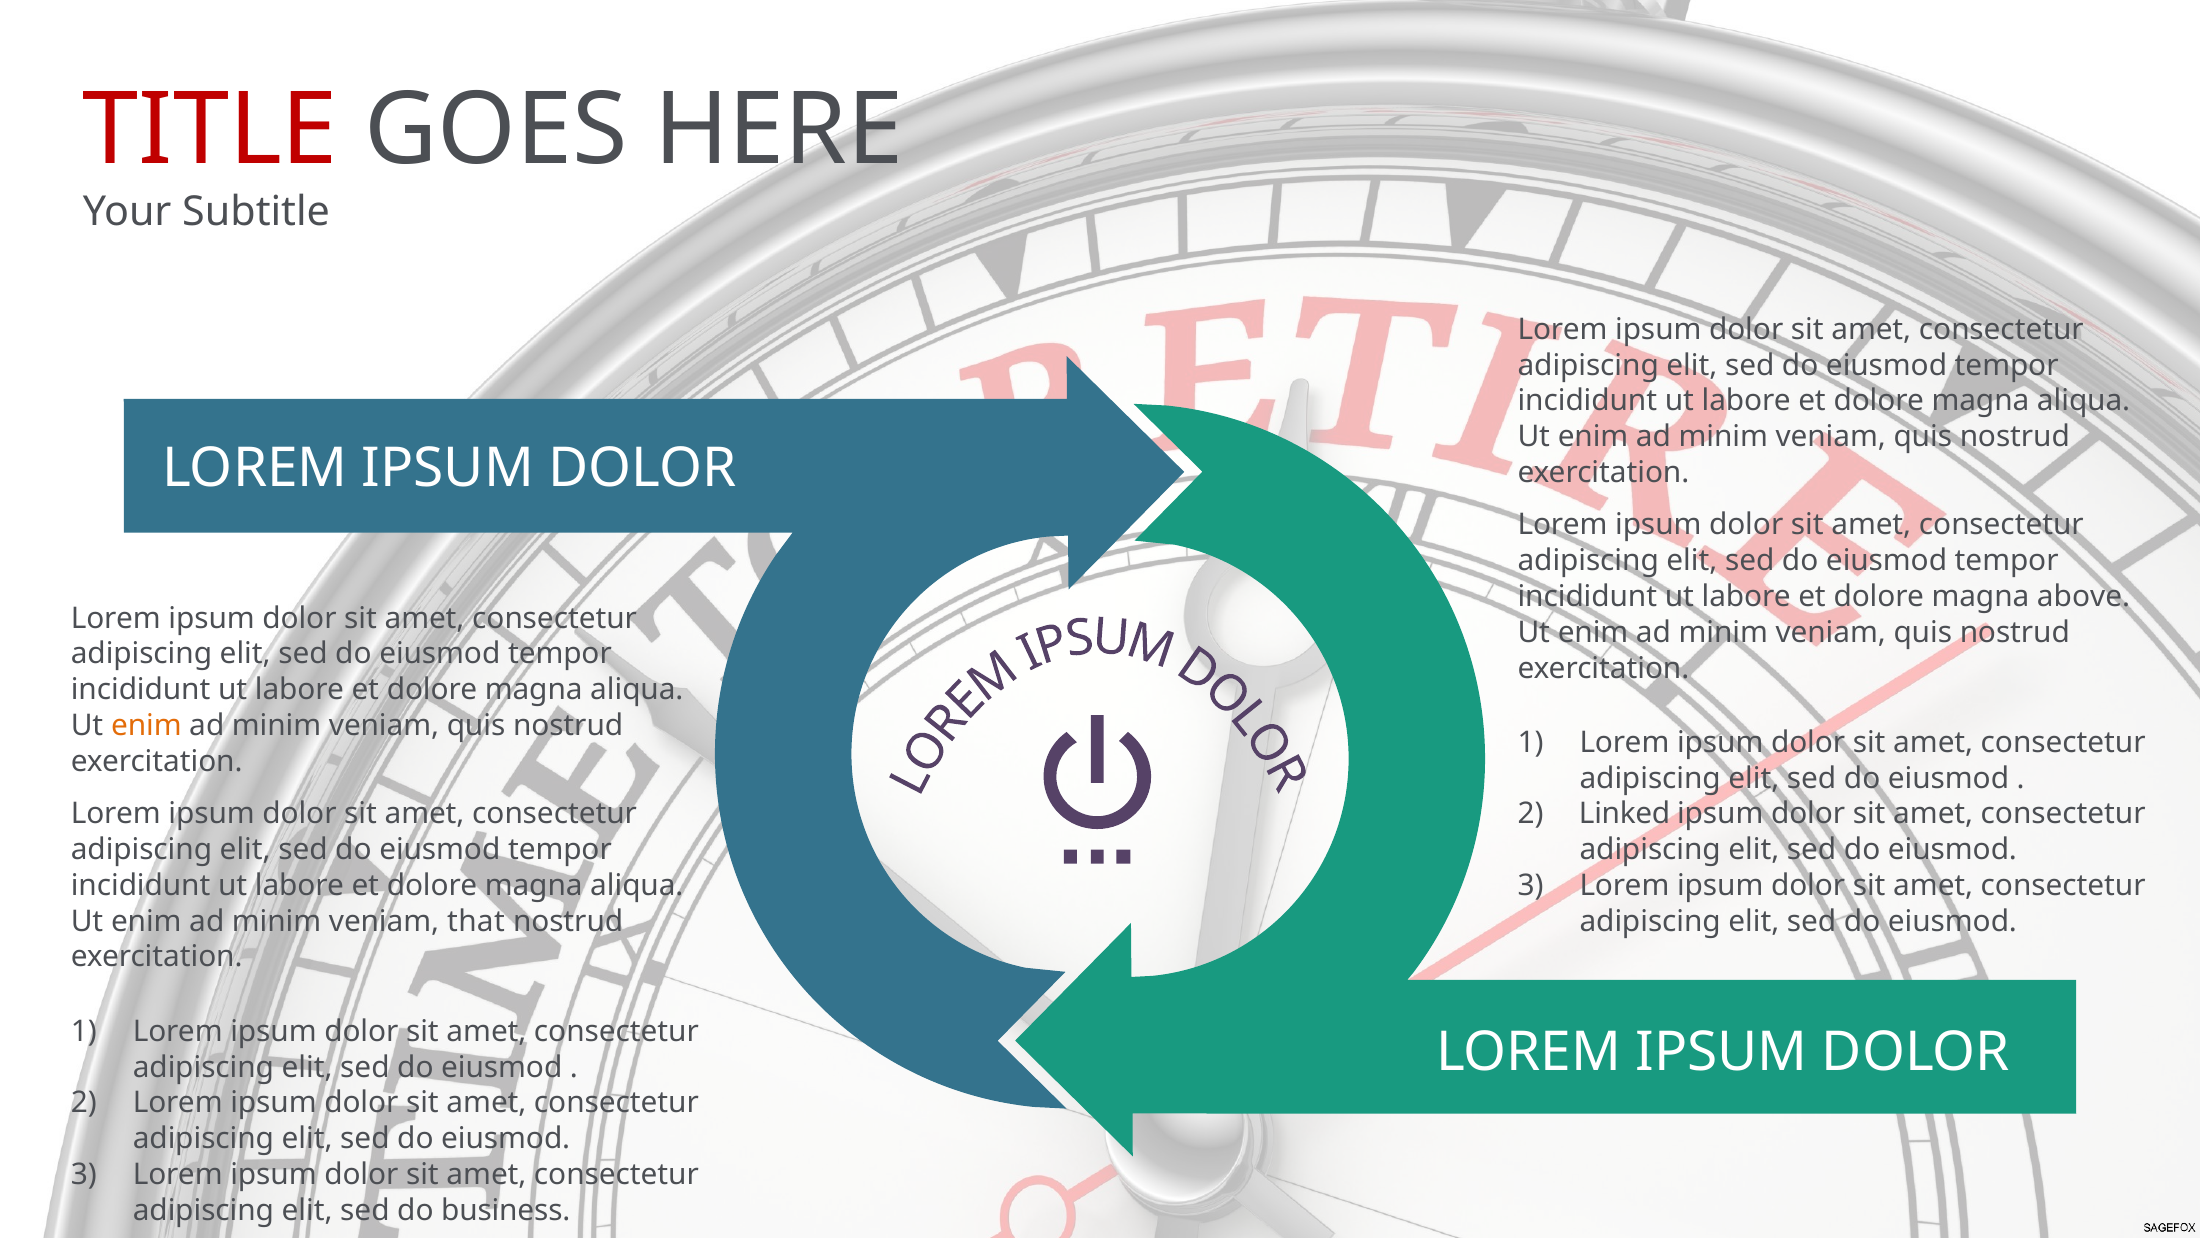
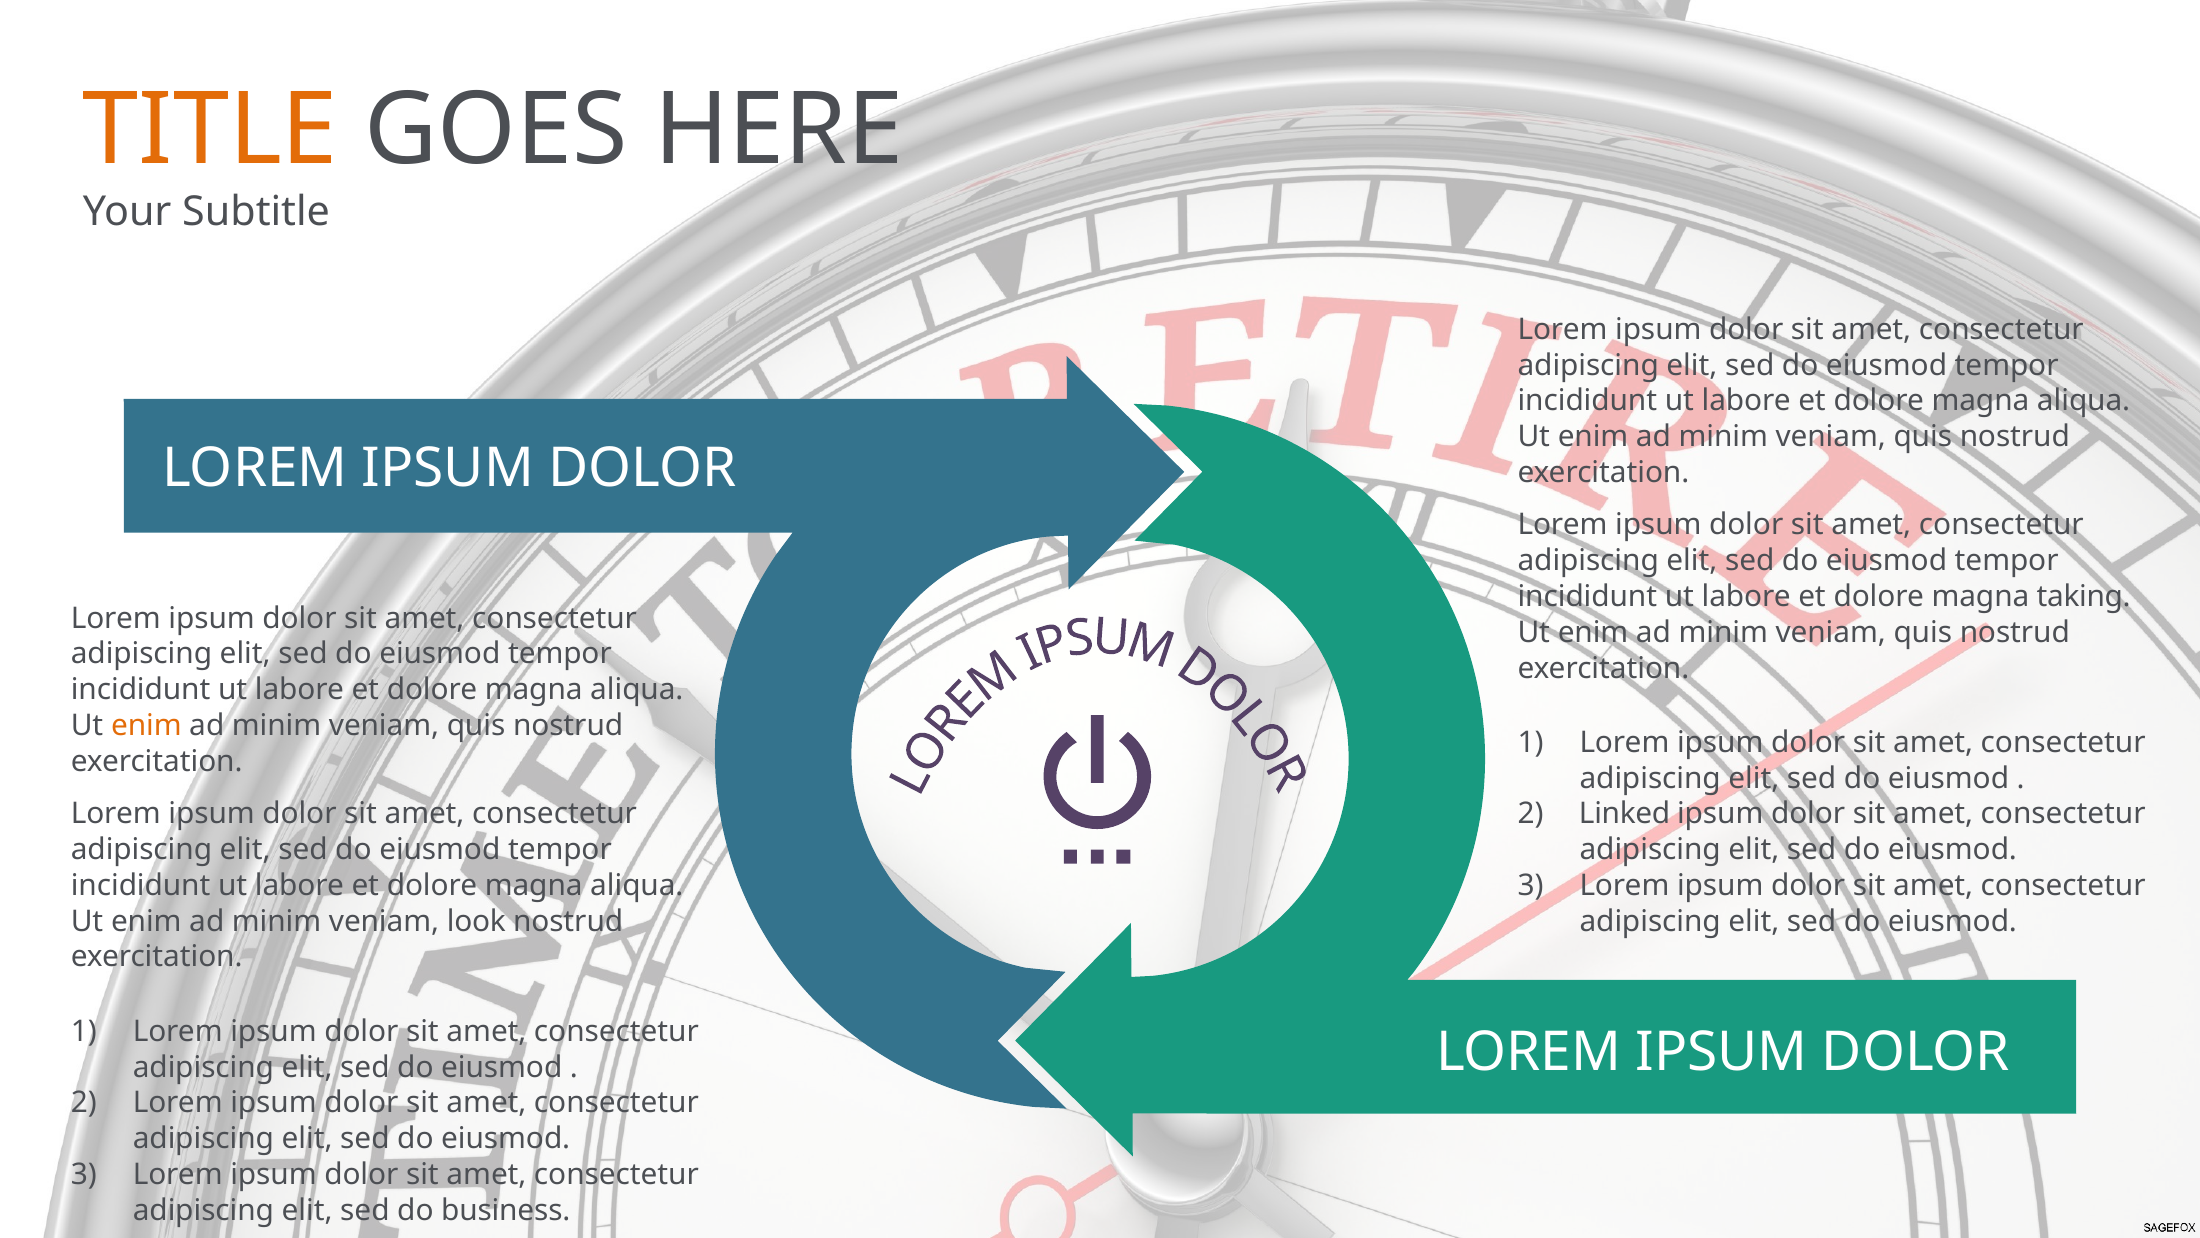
TITLE colour: red -> orange (210, 131)
above: above -> taking (2084, 596)
that: that -> look (476, 921)
